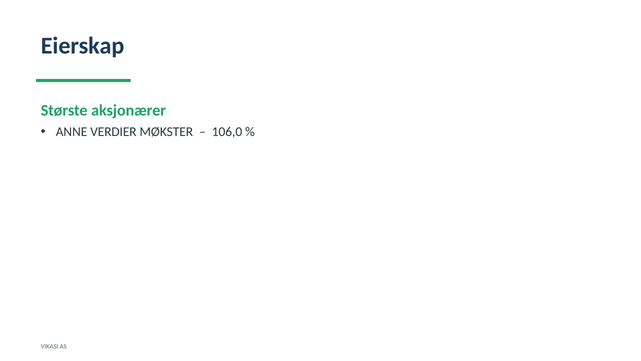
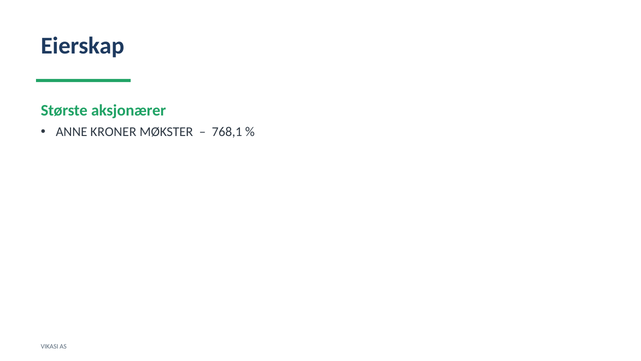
VERDIER: VERDIER -> KRONER (113, 132)
106,0: 106,0 -> 768,1 (227, 132)
